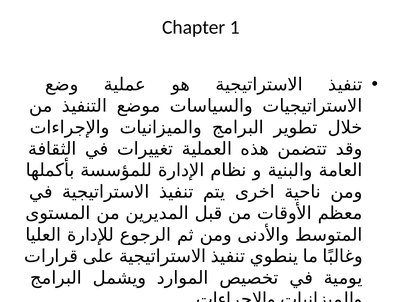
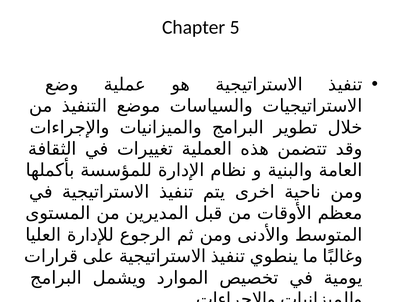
1: 1 -> 5 (235, 27)
